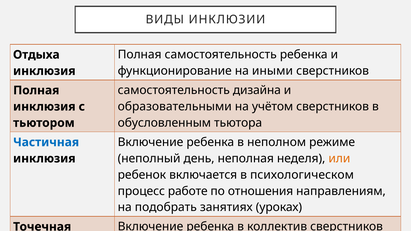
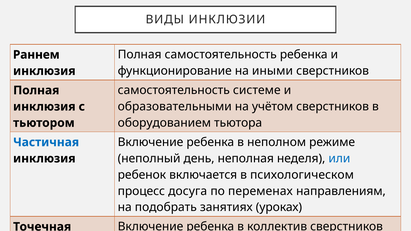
Отдыха: Отдыха -> Раннем (36, 55)
дизайна: дизайна -> системе (257, 90)
обусловленным: обусловленным -> оборудованием (164, 123)
или colour: orange -> blue (339, 159)
работе: работе -> досуга (188, 191)
по отношения: отношения -> переменах (260, 191)
